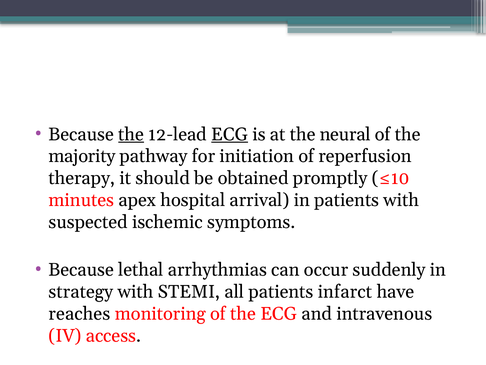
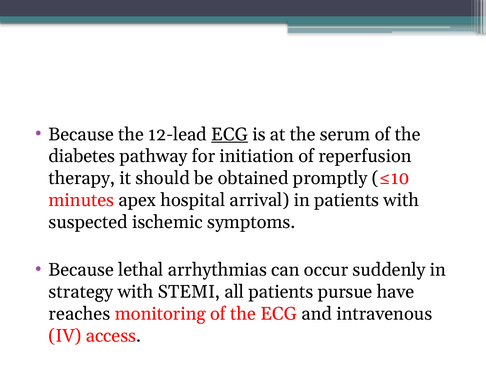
the underline: present -> none (131, 134)
neural: neural -> serum (345, 134)
majority: majority -> diabetes (82, 156)
infarct: infarct -> pursue (345, 291)
